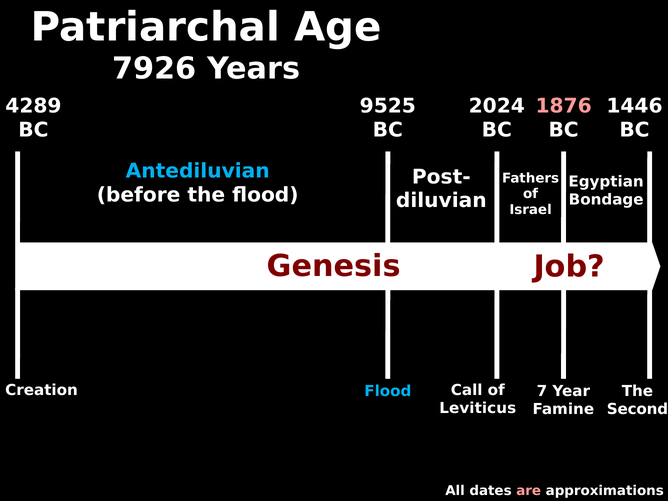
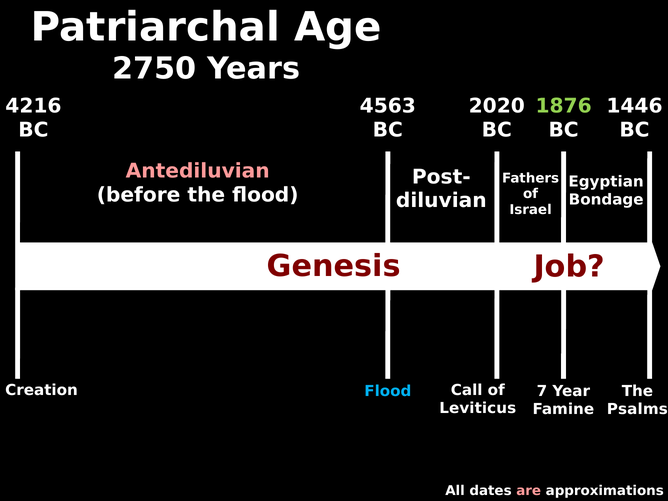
7926: 7926 -> 2750 (154, 69)
4289: 4289 -> 4216 (33, 106)
9525: 9525 -> 4563 (388, 106)
2024: 2024 -> 2020 (497, 106)
1876 colour: pink -> light green (564, 106)
Antediluvian colour: light blue -> pink (198, 171)
Second: Second -> Psalms (637, 409)
